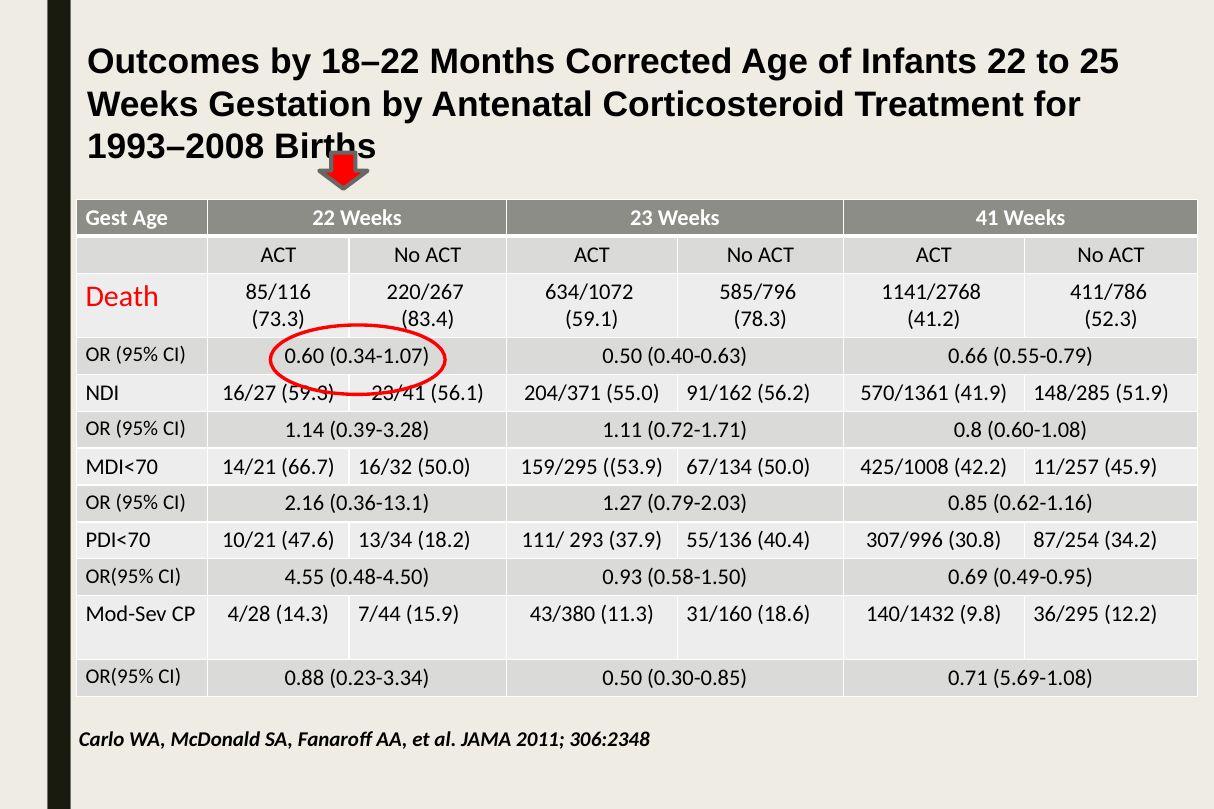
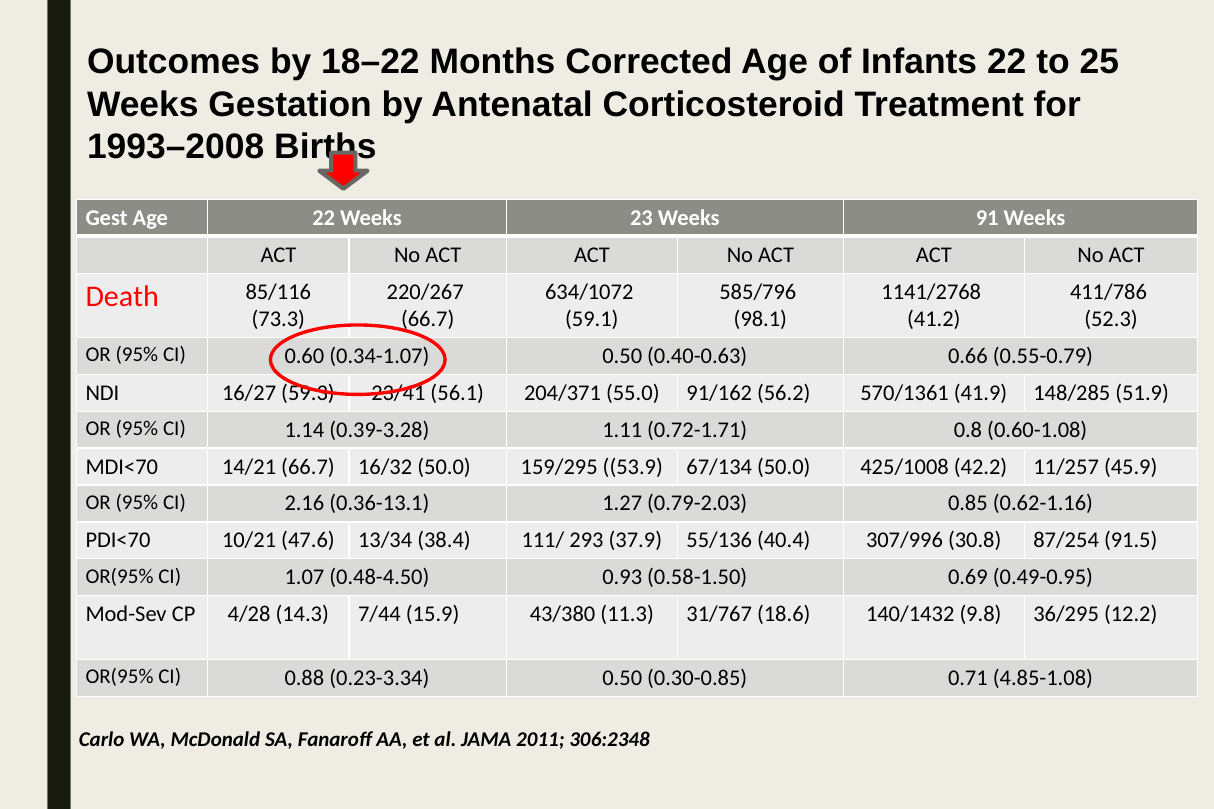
41: 41 -> 91 (987, 218)
83.4: 83.4 -> 66.7 (428, 319)
78.3: 78.3 -> 98.1 (760, 319)
18.2: 18.2 -> 38.4 (444, 541)
34.2: 34.2 -> 91.5 (1131, 541)
4.55: 4.55 -> 1.07 (304, 578)
31/160: 31/160 -> 31/767 (719, 615)
5.69-1.08: 5.69-1.08 -> 4.85-1.08 (1043, 678)
